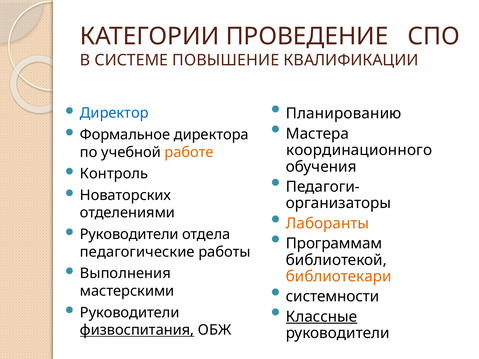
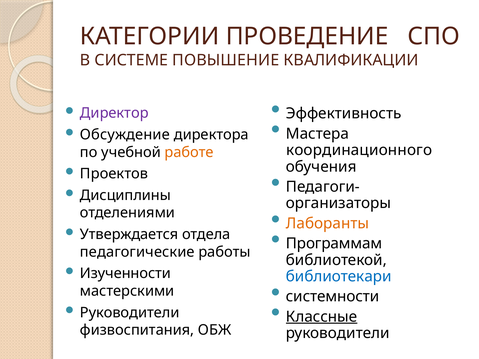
Планированию: Планированию -> Эффективность (344, 114)
Директор colour: blue -> purple (114, 113)
Формальное: Формальное -> Обсуждение (125, 135)
Контроль: Контроль -> Проектов (114, 174)
Новаторских: Новаторских -> Дисциплины (125, 195)
Руководители: Руководители -> Утверждается (129, 235)
Выполнения: Выполнения -> Изученности (125, 274)
библиотекари colour: orange -> blue (339, 277)
физвоспитания underline: present -> none (137, 330)
